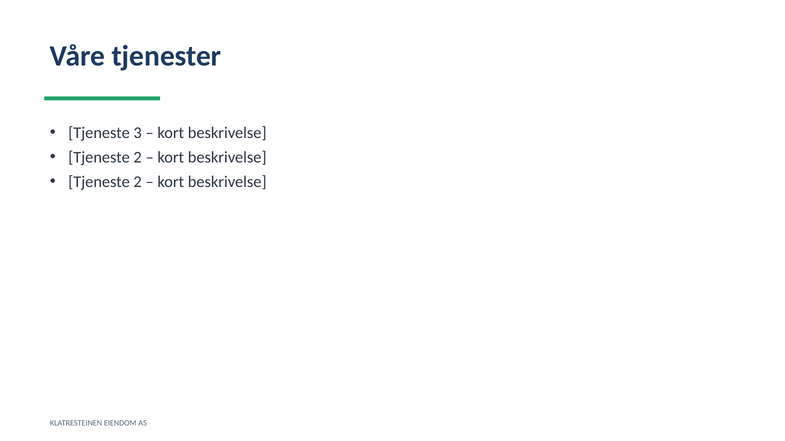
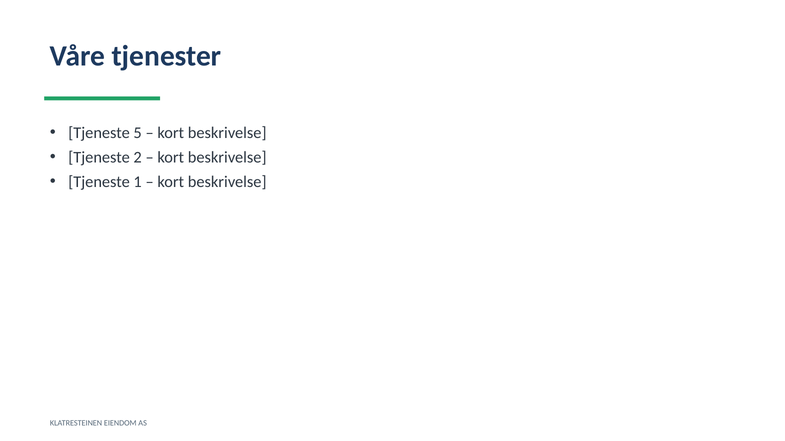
3: 3 -> 5 (138, 133)
2: 2 -> 1 (138, 182)
